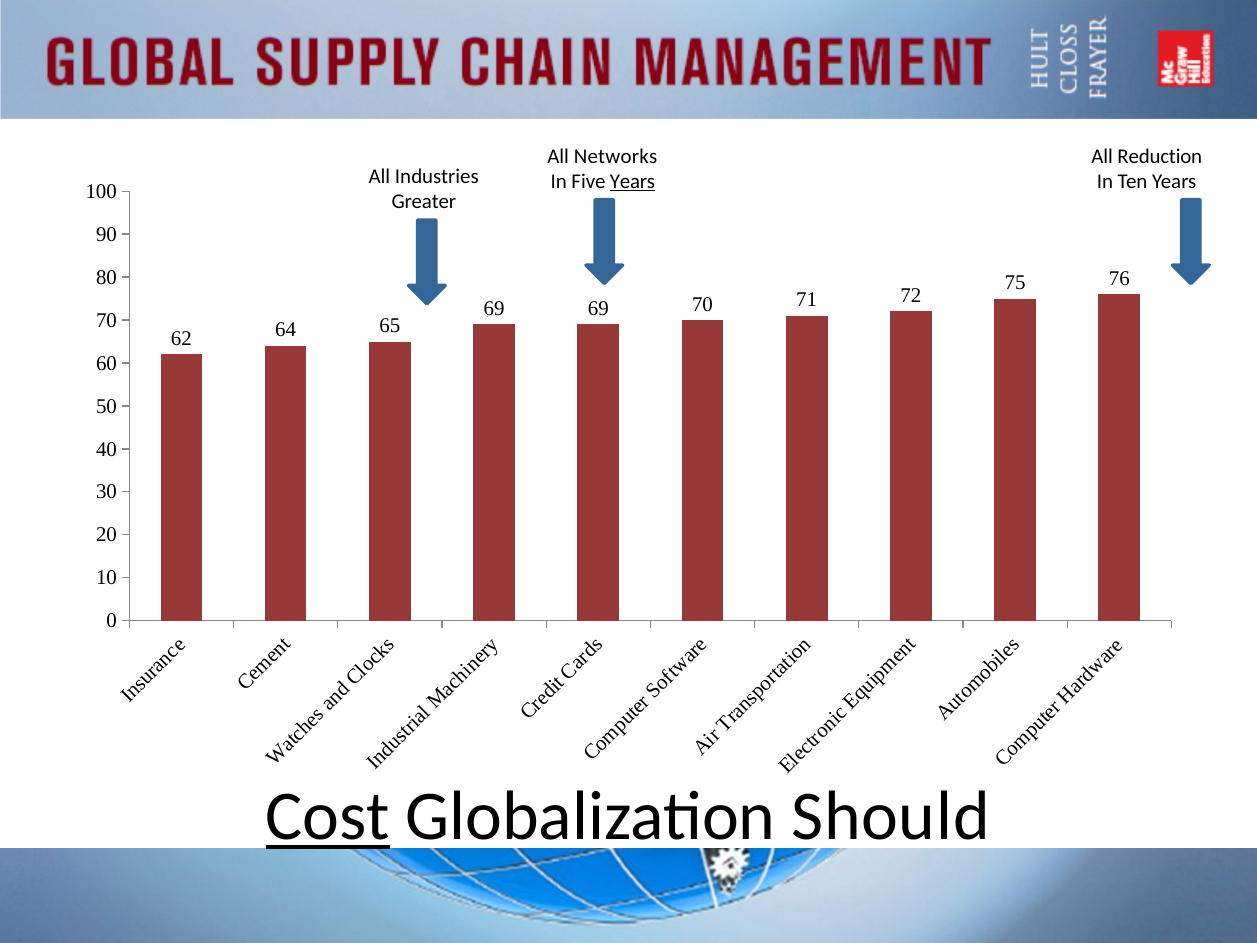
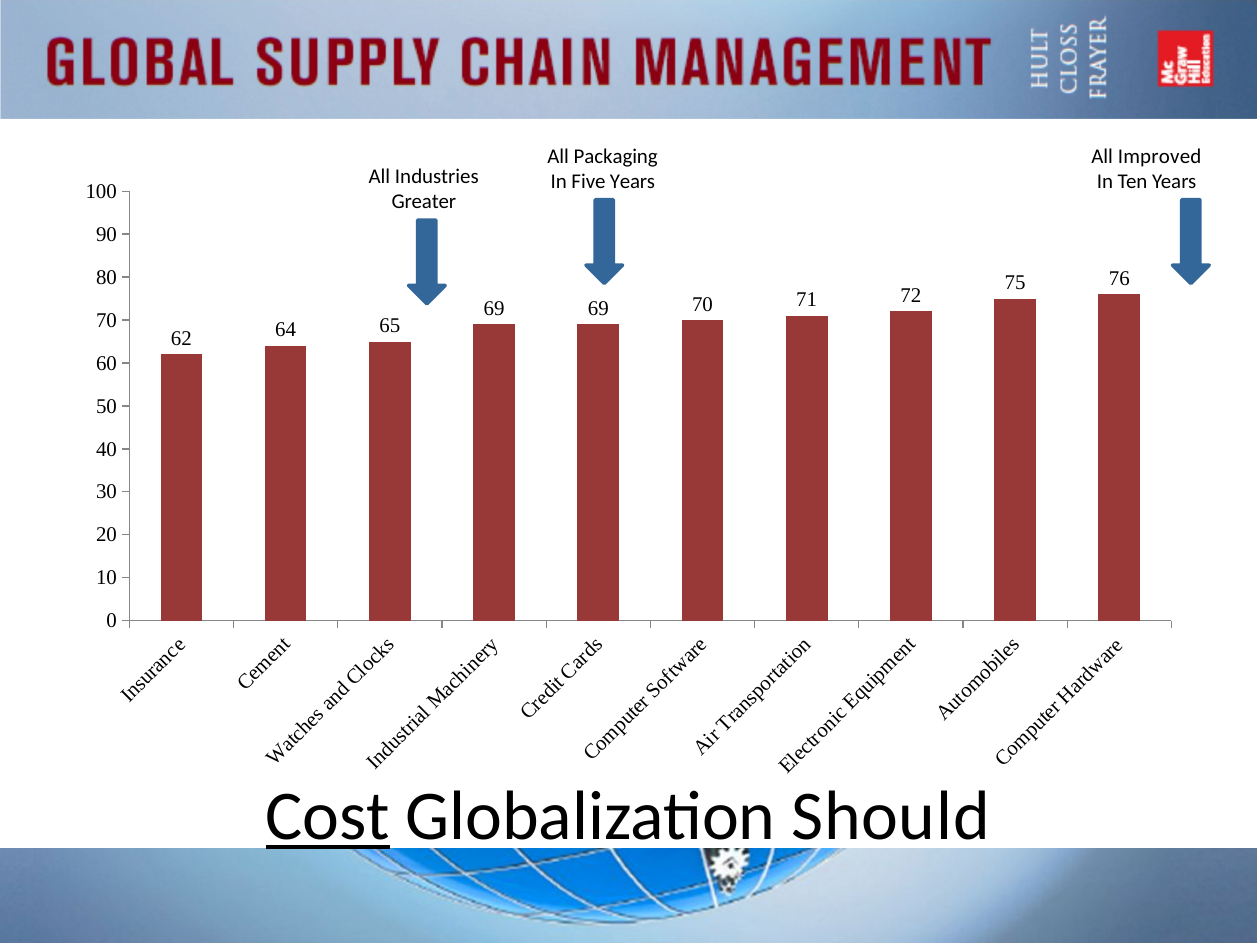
Networks: Networks -> Packaging (616, 156)
Reduction: Reduction -> Improved (1160, 156)
Years underline: present -> none (633, 181)
